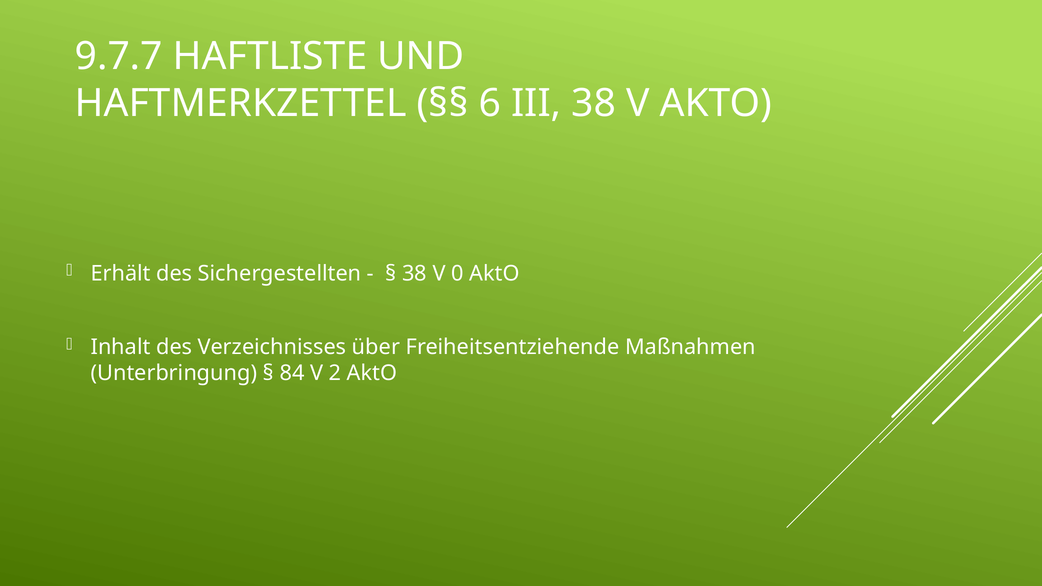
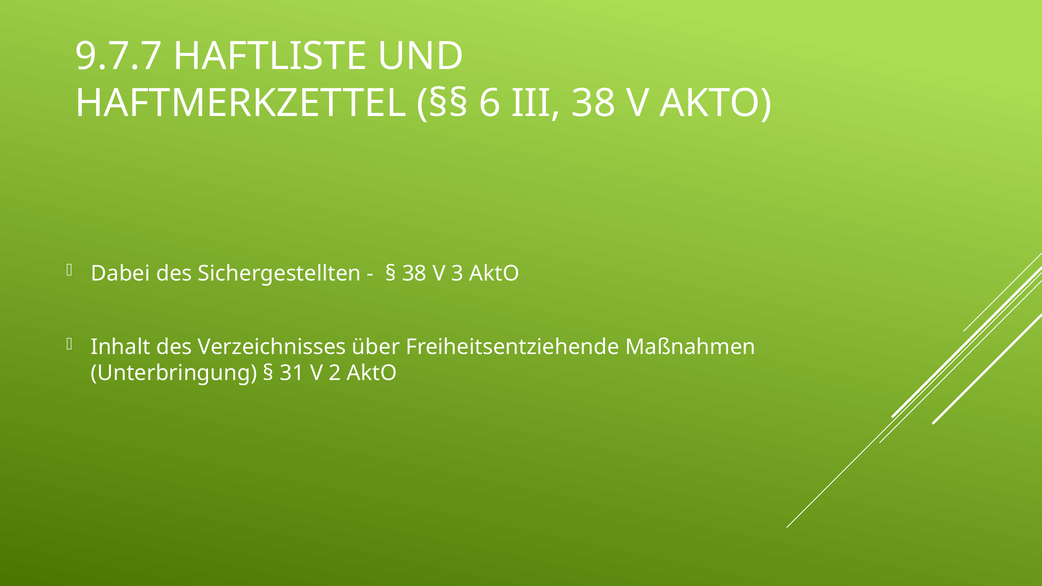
Erhält: Erhält -> Dabei (121, 273)
0: 0 -> 3 (458, 273)
84: 84 -> 31 (292, 373)
